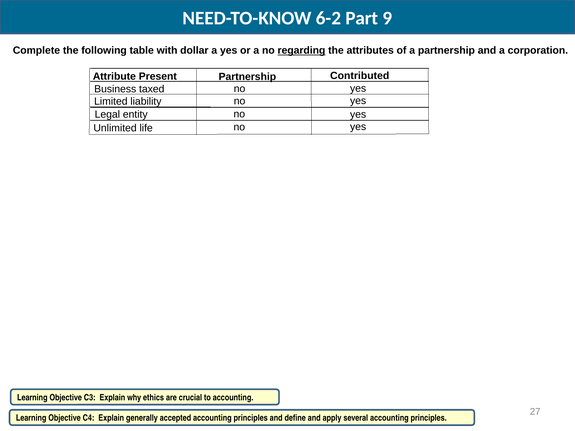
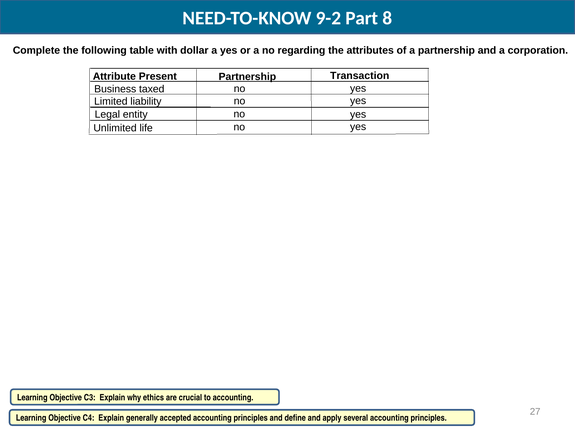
6-2: 6-2 -> 9-2 (329, 18)
9: 9 -> 8 (387, 18)
regarding underline: present -> none (301, 51)
Contributed: Contributed -> Transaction (360, 76)
